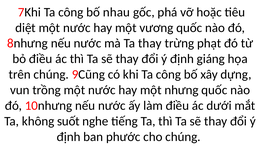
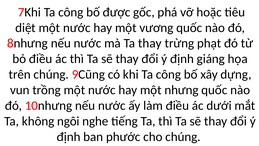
nhau: nhau -> được (117, 12)
suốt: suốt -> ngôi (68, 121)
